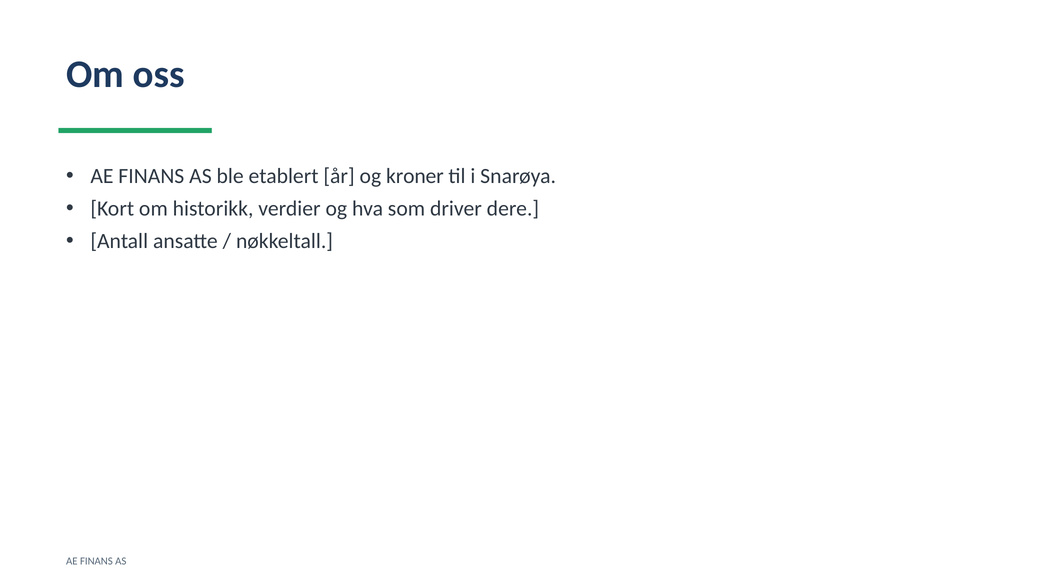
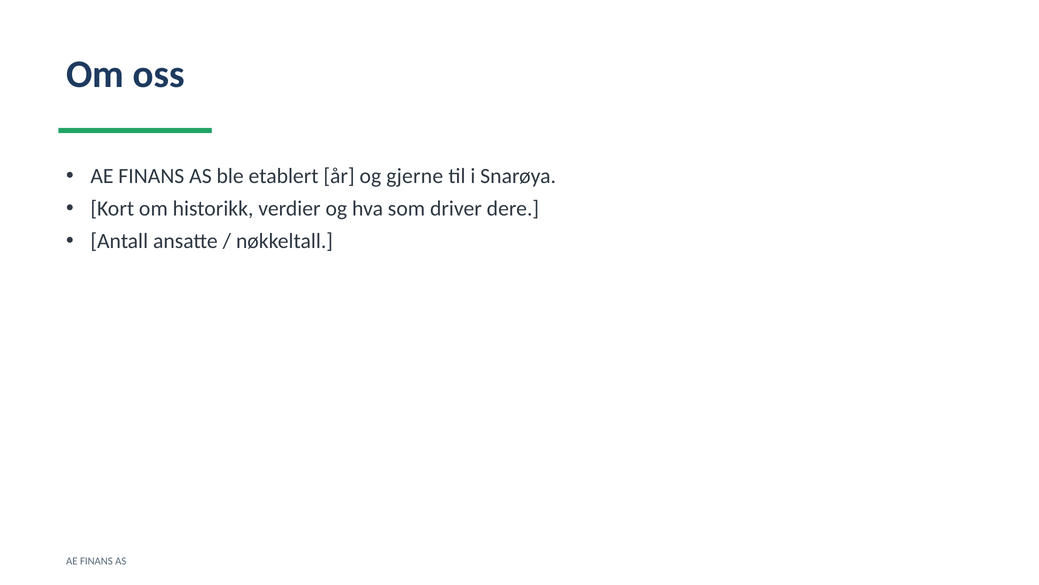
kroner: kroner -> gjerne (415, 176)
